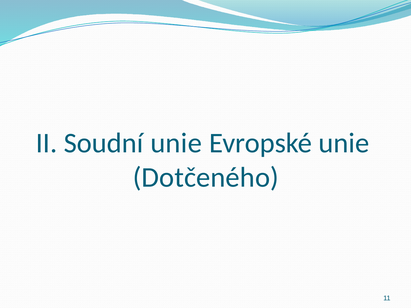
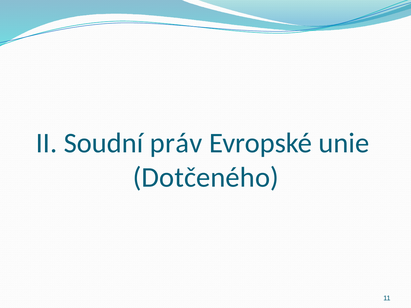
Soudní unie: unie -> práv (176, 143)
